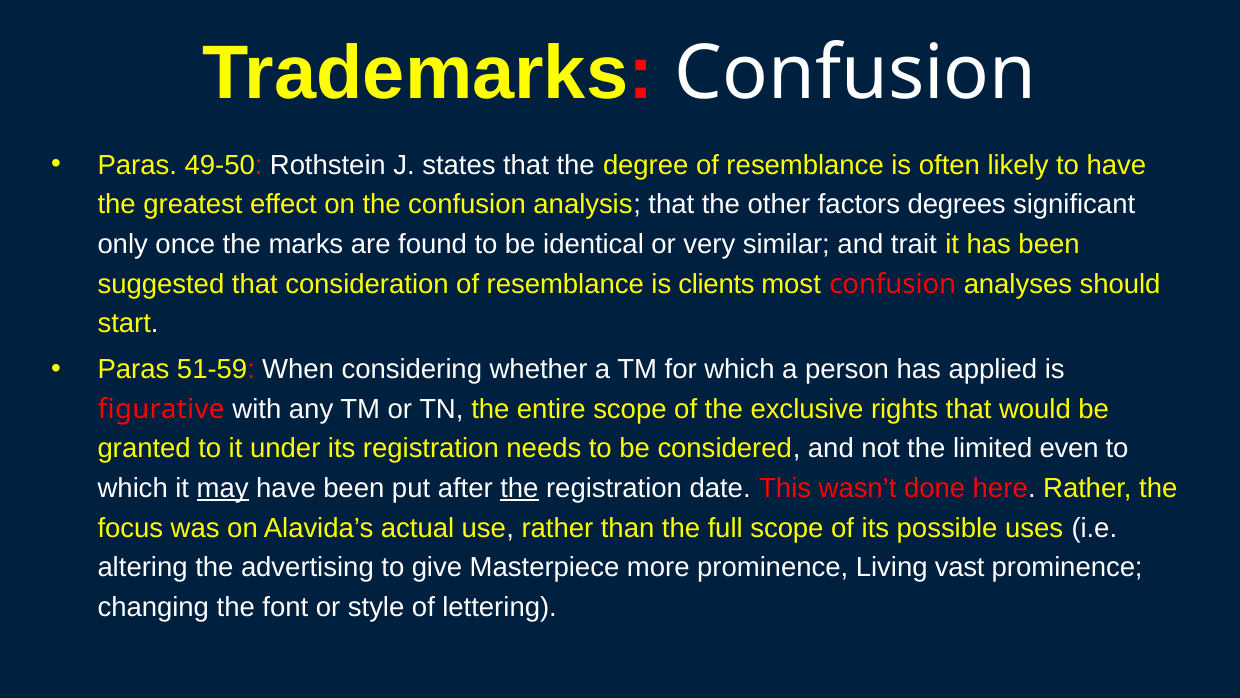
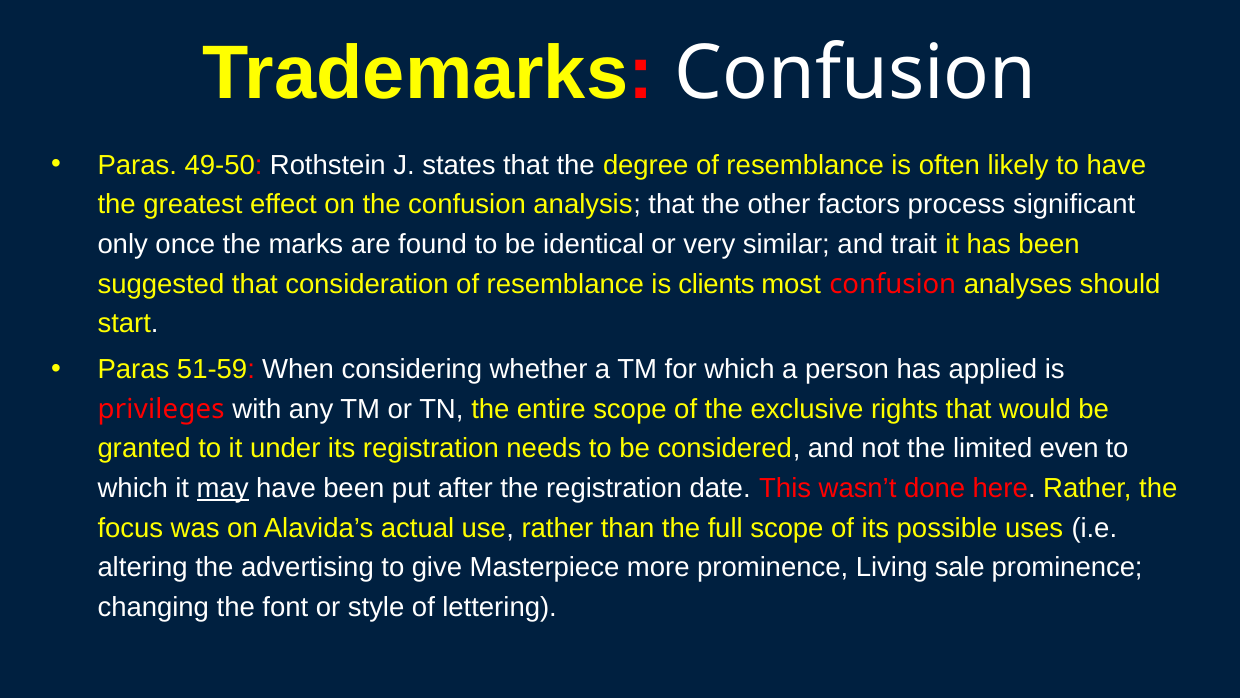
degrees: degrees -> process (956, 205)
figurative: figurative -> privileges (161, 409)
the underline: present -> none (519, 488)
vast: vast -> sale (960, 567)
